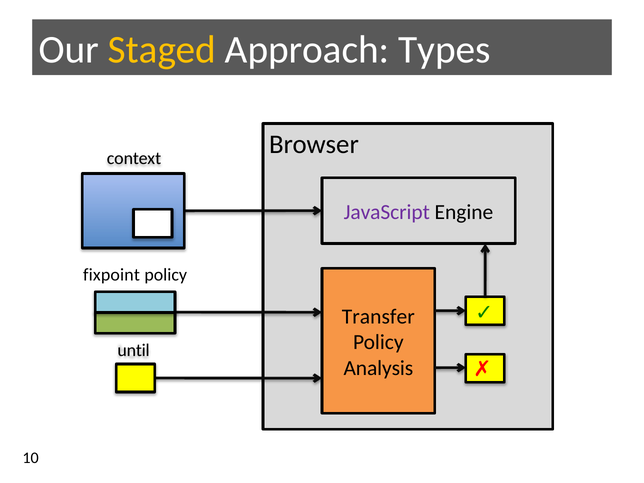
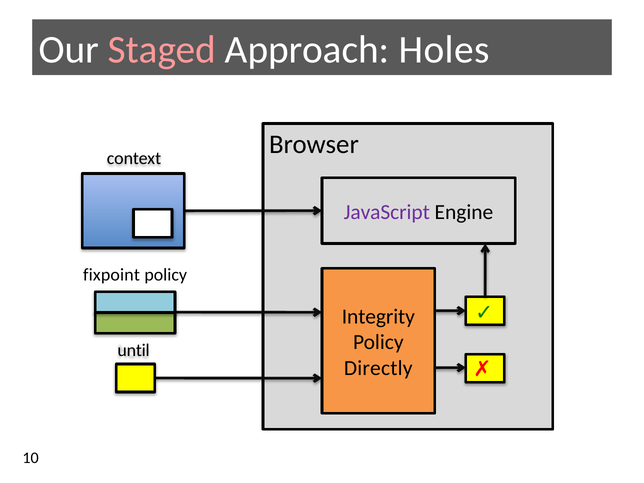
Staged colour: yellow -> pink (162, 50)
Types: Types -> Holes (444, 50)
Transfer: Transfer -> Integrity (378, 317)
Analysis: Analysis -> Directly (378, 368)
